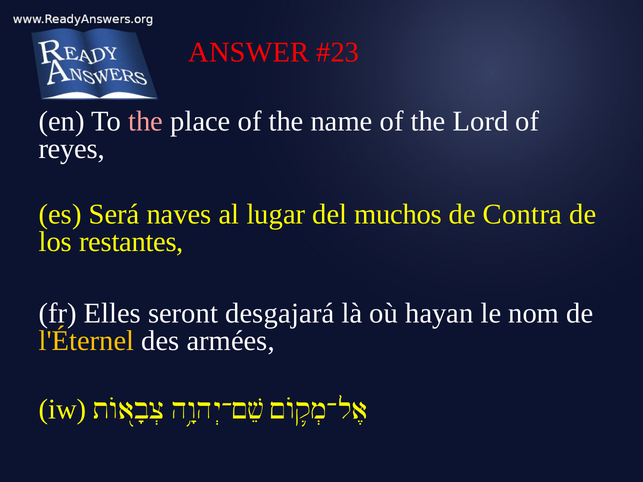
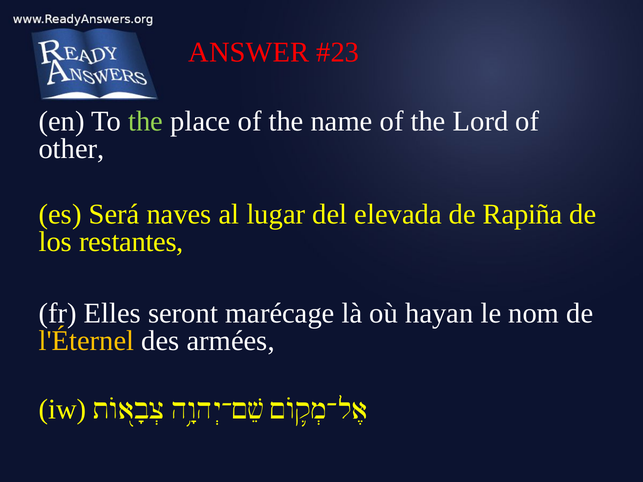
the colour: pink -> light green (146, 121)
reyes: reyes -> other (72, 149)
muchos: muchos -> elevada (398, 215)
Contra: Contra -> Rapiña (523, 215)
desgajará: desgajará -> marécage (280, 314)
